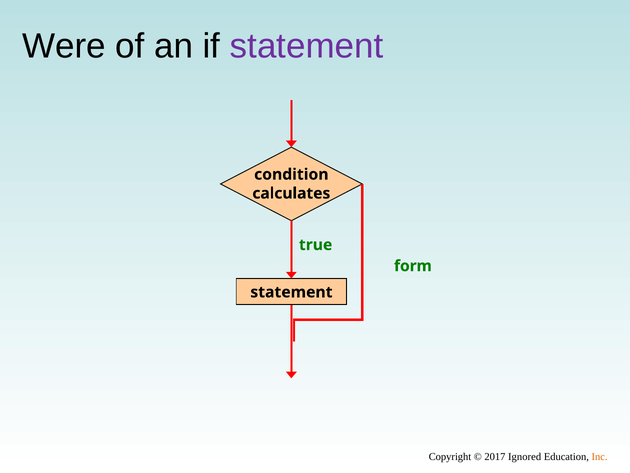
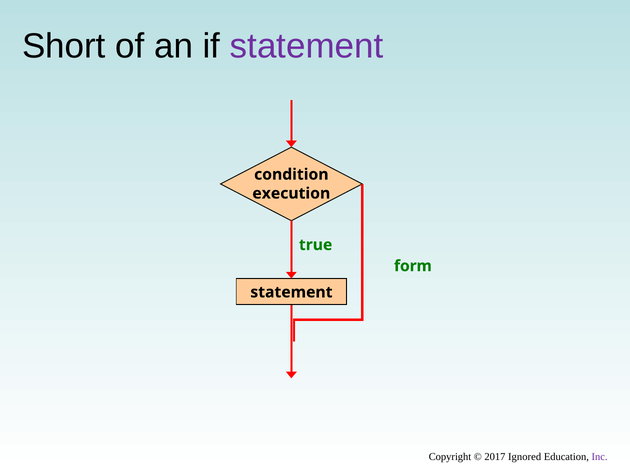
Were: Were -> Short (64, 46)
calculates: calculates -> execution (291, 193)
Inc colour: orange -> purple (600, 456)
